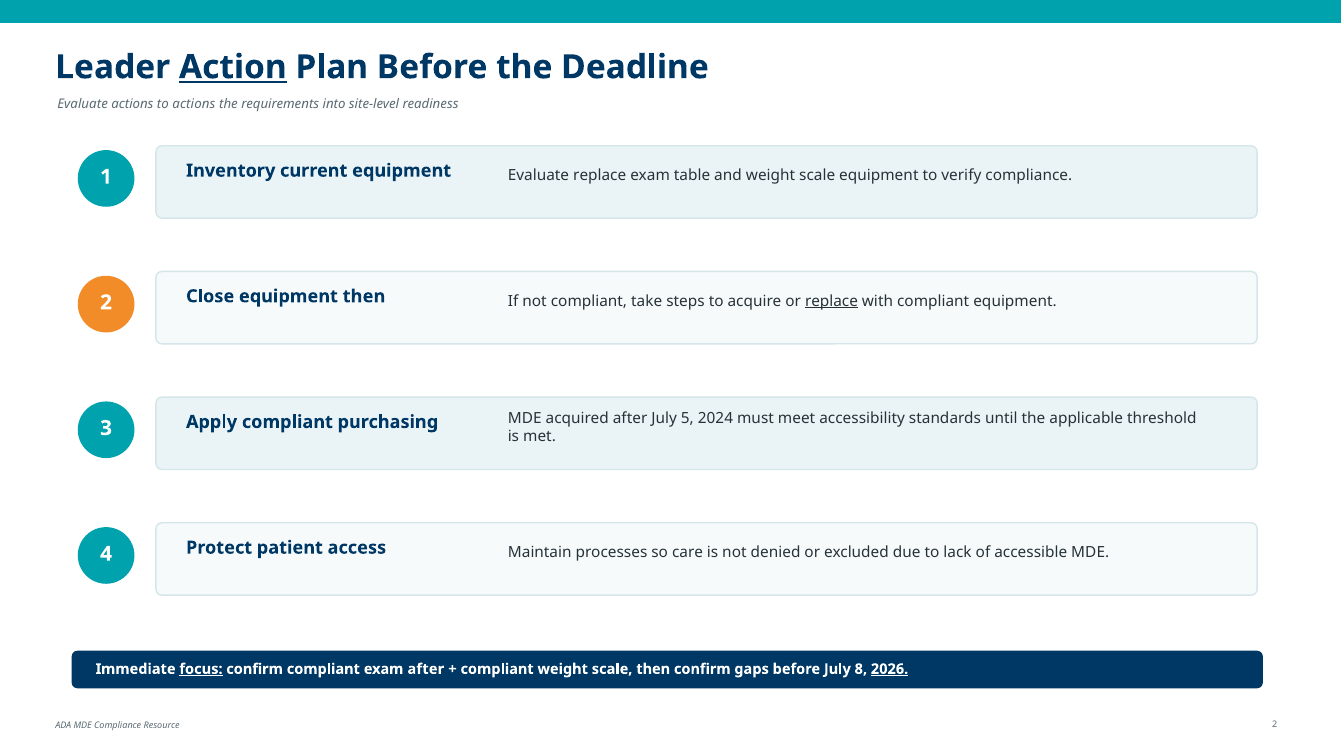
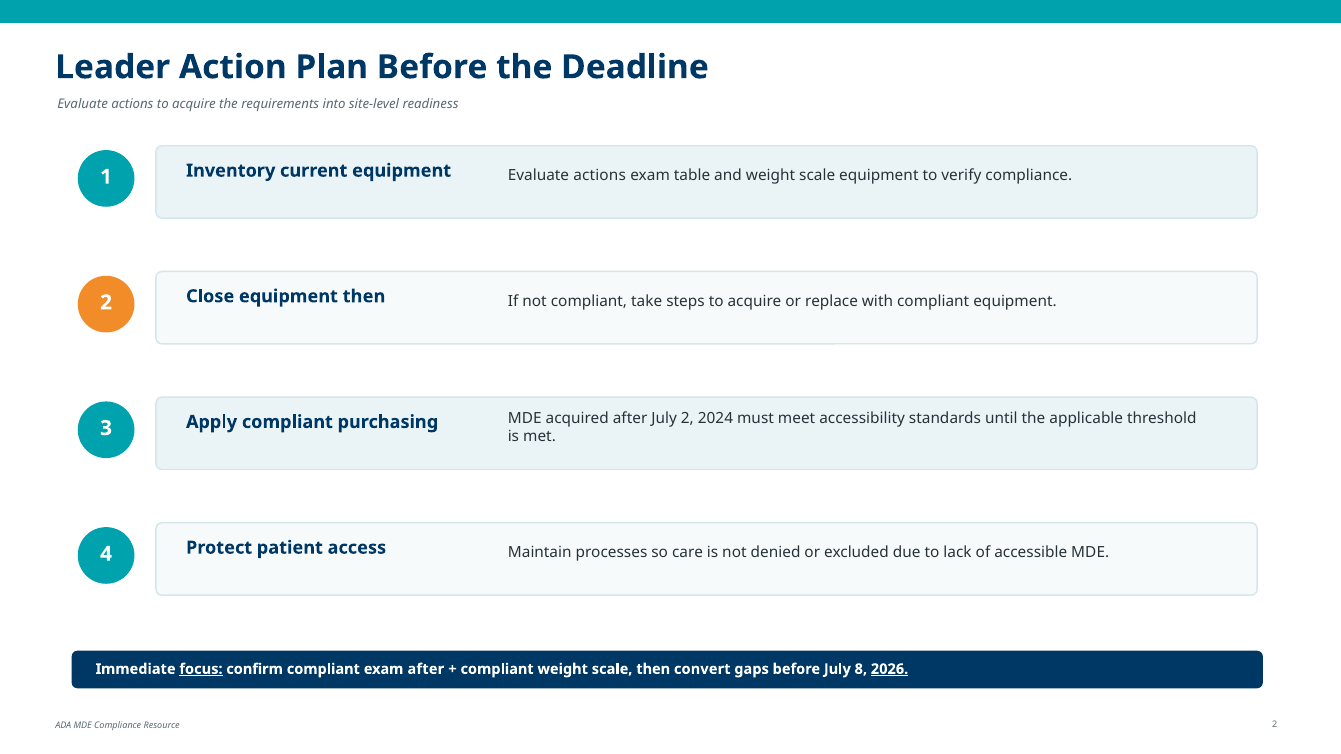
Action underline: present -> none (233, 67)
actions to actions: actions -> acquire (194, 105)
equipment Evaluate replace: replace -> actions (600, 176)
replace underline: present -> none (831, 301)
July 5: 5 -> 2 (687, 419)
then confirm: confirm -> convert (702, 669)
